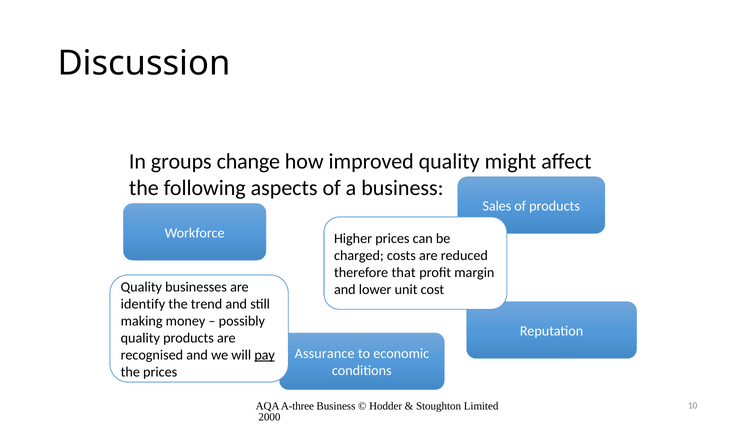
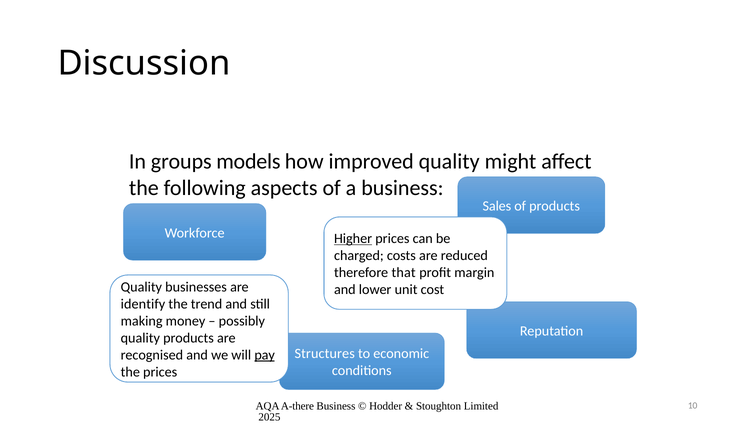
change: change -> models (248, 162)
Higher underline: none -> present (353, 238)
Assurance: Assurance -> Structures (325, 354)
A-three: A-three -> A-there (297, 406)
2000: 2000 -> 2025 (269, 417)
